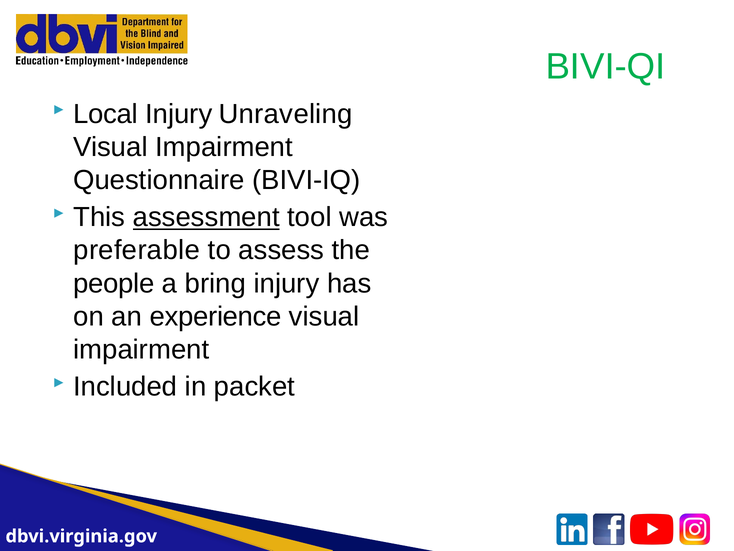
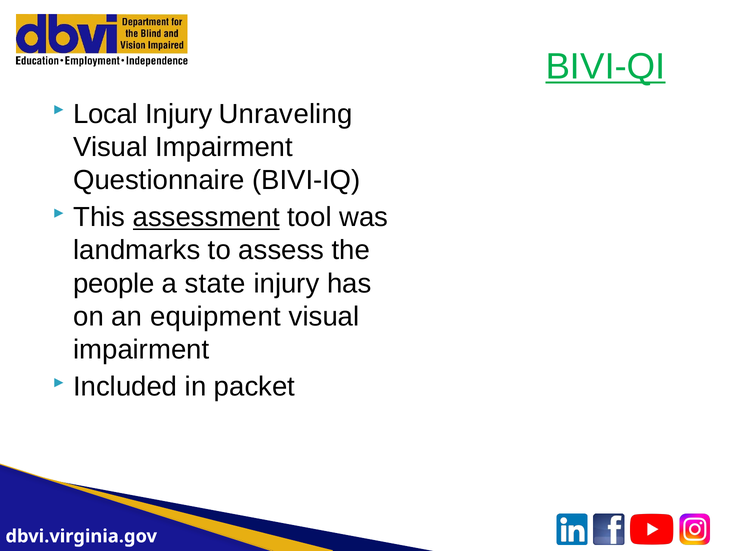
BIVI-QI underline: none -> present (606, 67)
preferable: preferable -> landmarks (137, 250)
bring: bring -> state (215, 283)
experience: experience -> equipment (215, 316)
